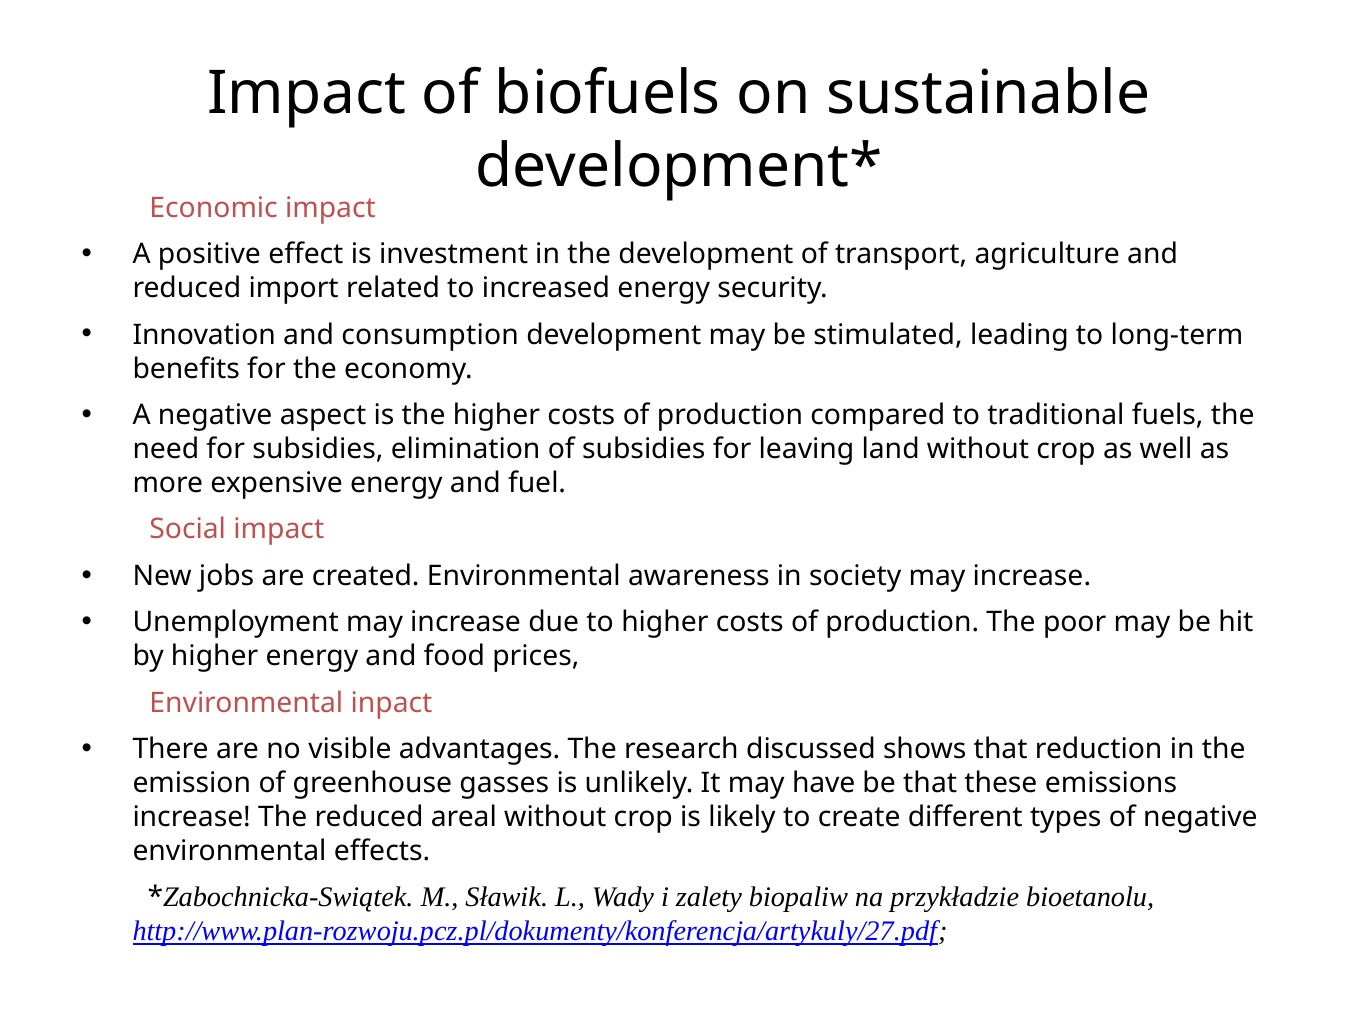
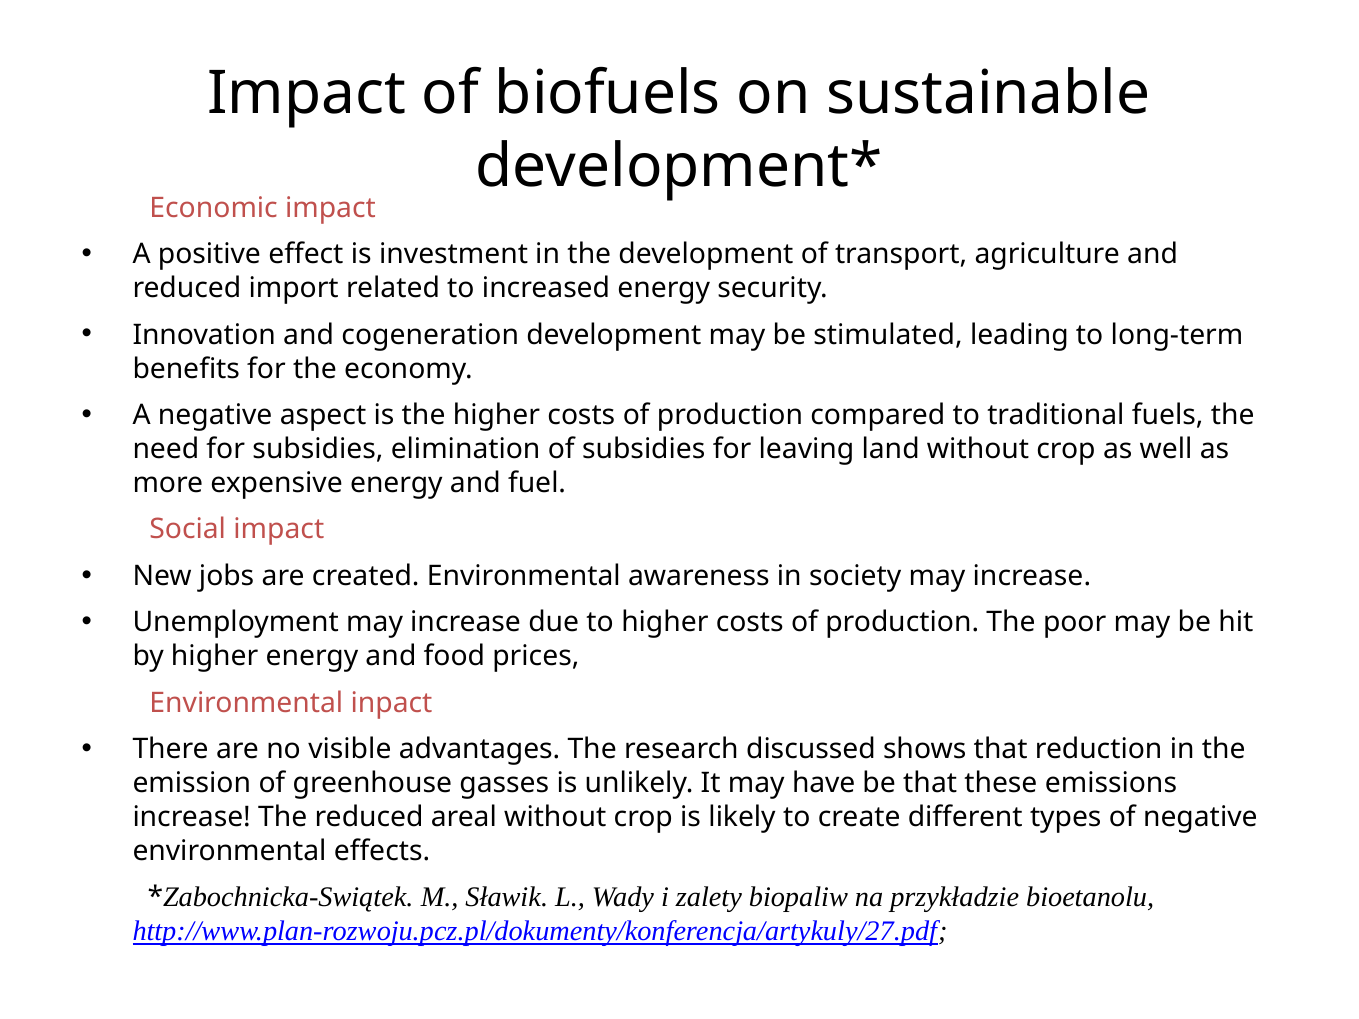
consumption: consumption -> cogeneration (430, 335)
